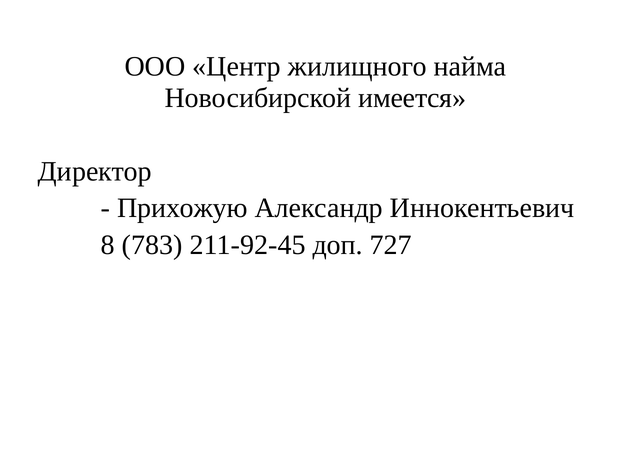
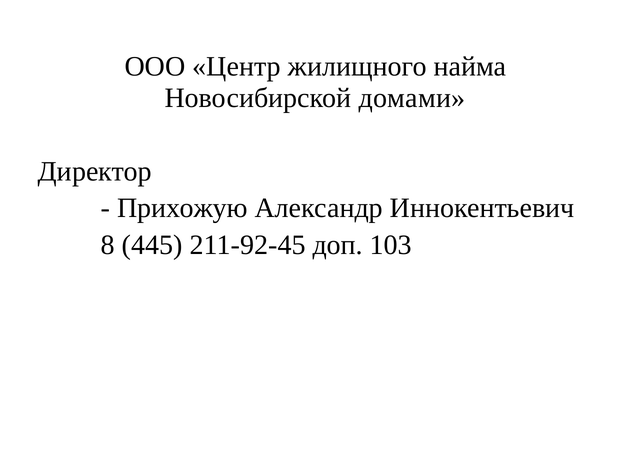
имеется: имеется -> домами (412, 98)
783: 783 -> 445 (152, 245)
727: 727 -> 103 (391, 245)
